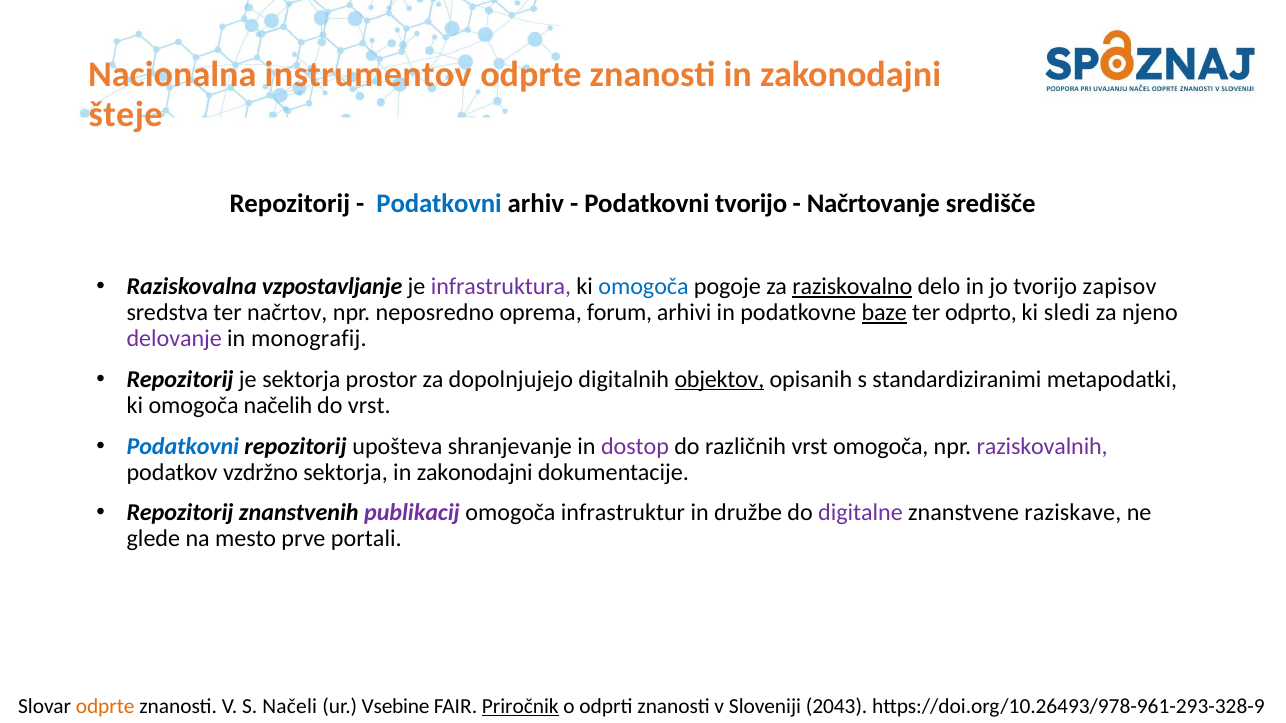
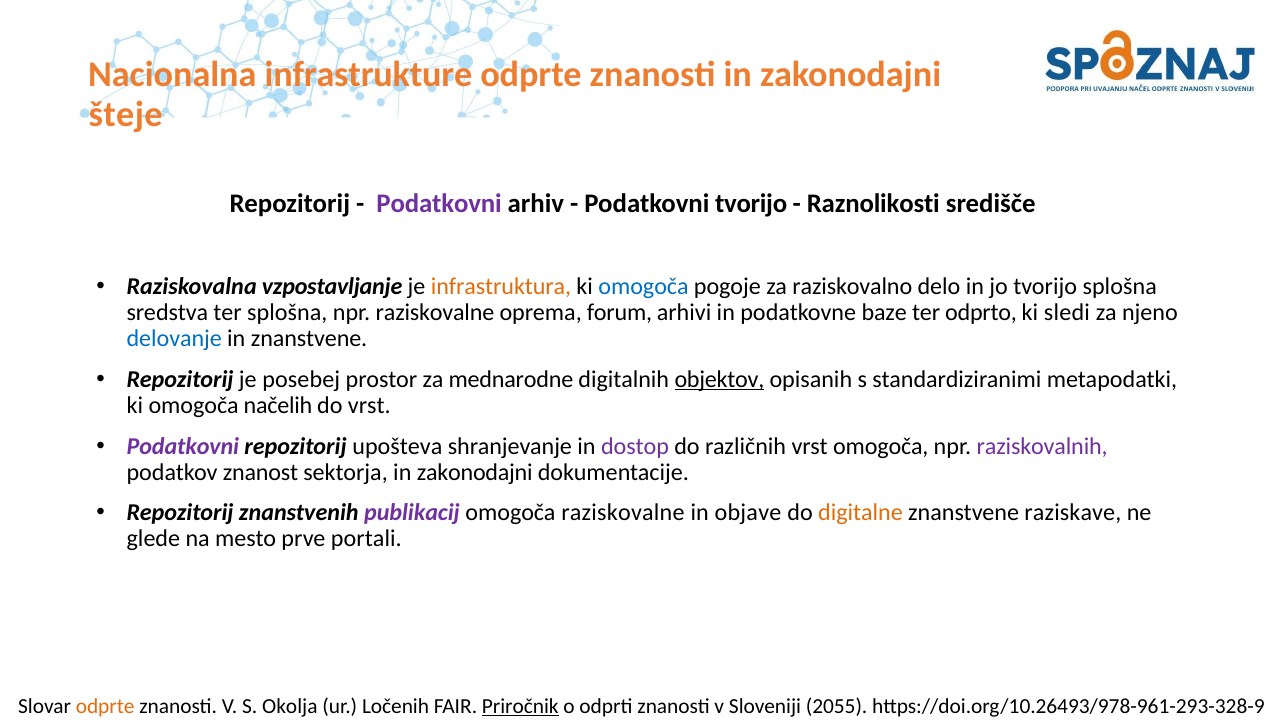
instrumentov: instrumentov -> infrastrukture (368, 75)
Podatkovni colour: blue -> purple (439, 204)
Načrtovanje: Načrtovanje -> Raznolikosti (873, 204)
infrastruktura colour: purple -> orange (501, 287)
raziskovalno underline: present -> none (852, 287)
tvorijo zapisov: zapisov -> splošna (1120, 287)
ter načrtov: načrtov -> splošna (287, 313)
npr neposredno: neposredno -> raziskovalne (435, 313)
baze underline: present -> none (884, 313)
delovanje colour: purple -> blue (174, 339)
in monografij: monografij -> znanstvene (309, 339)
je sektorja: sektorja -> posebej (301, 380)
dopolnjujejo: dopolnjujejo -> mednarodne (511, 380)
Podatkovni colour: blue -> purple (183, 446)
vzdržno: vzdržno -> znanost (261, 472)
omogoča infrastruktur: infrastruktur -> raziskovalne (623, 513)
družbe: družbe -> objave (748, 513)
digitalne colour: purple -> orange (860, 513)
Načeli: Načeli -> Okolja (290, 707)
Vsebine: Vsebine -> Ločenih (396, 707)
2043: 2043 -> 2055 (837, 707)
